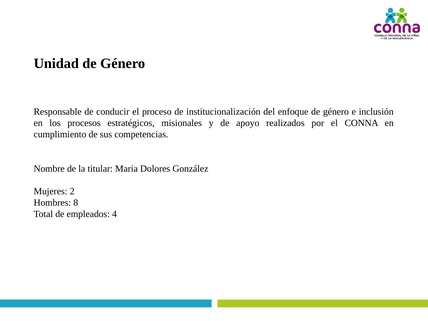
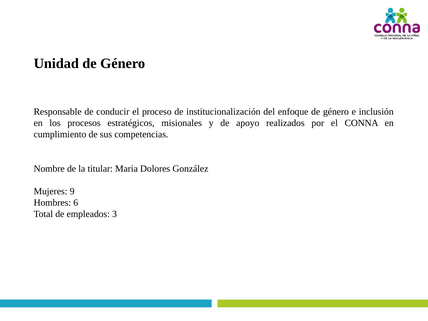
2: 2 -> 9 (72, 191)
8: 8 -> 6 (76, 203)
4: 4 -> 3 (115, 214)
